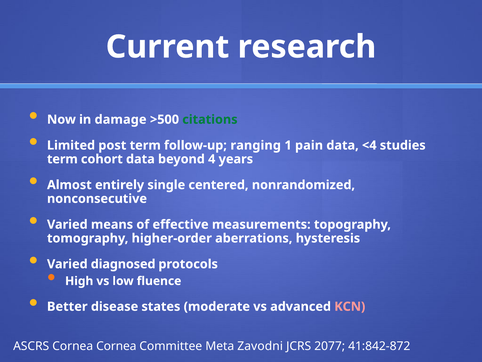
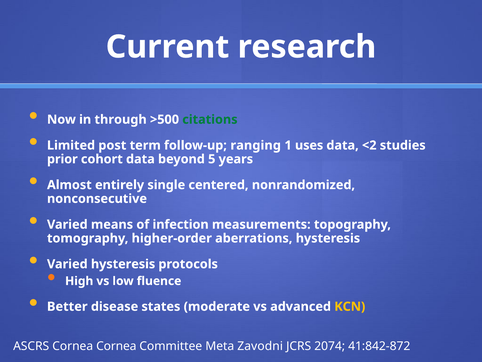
damage: damage -> through (121, 119)
pain: pain -> uses (309, 145)
<4: <4 -> <2 (369, 145)
term: term -> prior (62, 159)
4: 4 -> 5 (212, 159)
effective: effective -> infection (181, 224)
Varied diagnosed: diagnosed -> hysteresis (123, 264)
KCN colour: pink -> yellow (350, 306)
2077: 2077 -> 2074 (330, 346)
